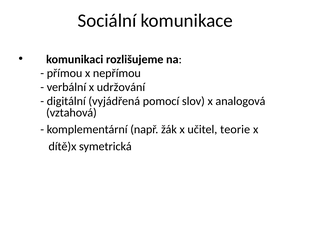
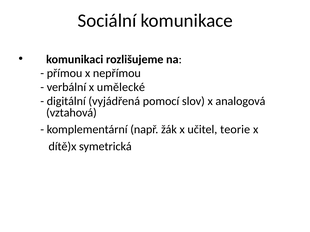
udržování: udržování -> umělecké (121, 87)
